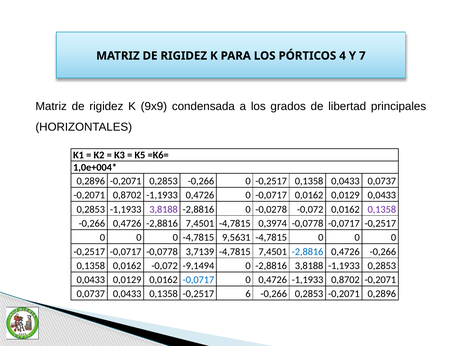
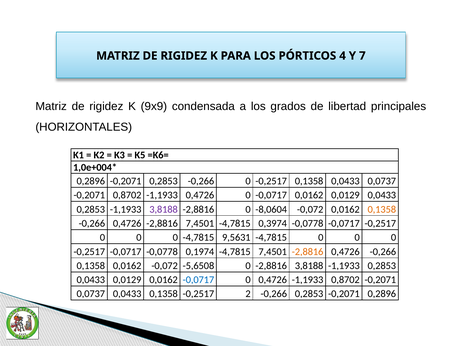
-0,0278: -0,0278 -> -8,0604 (271, 210)
0,1358 colour: purple -> orange (382, 210)
3,7139: 3,7139 -> 0,1974 (200, 252)
-2,8816 colour: blue -> orange (308, 252)
-9,1494: -9,1494 -> -5,6508 (198, 266)
6: 6 -> 2 (248, 294)
